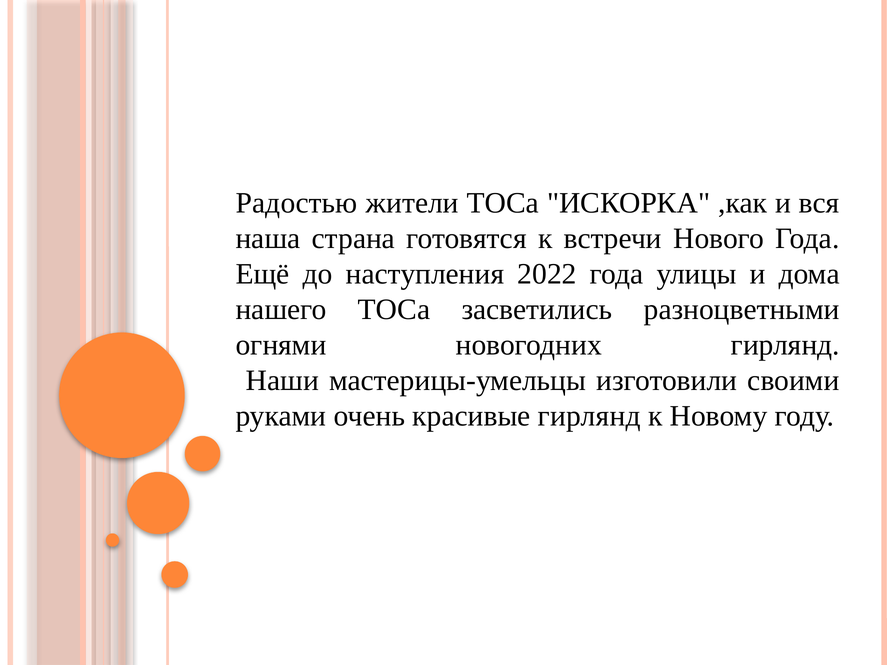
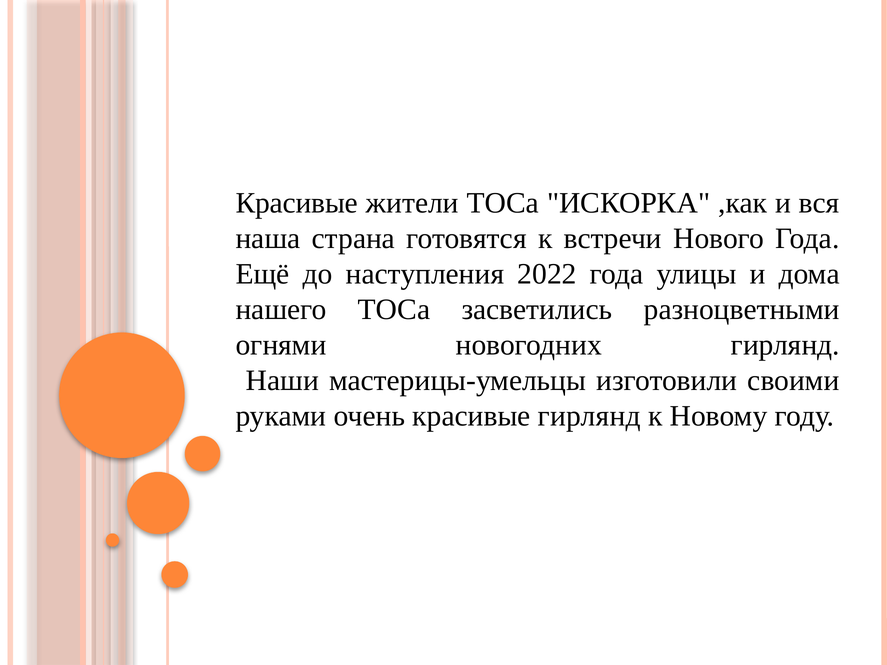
Радостью: Радостью -> Красивые (297, 203)
